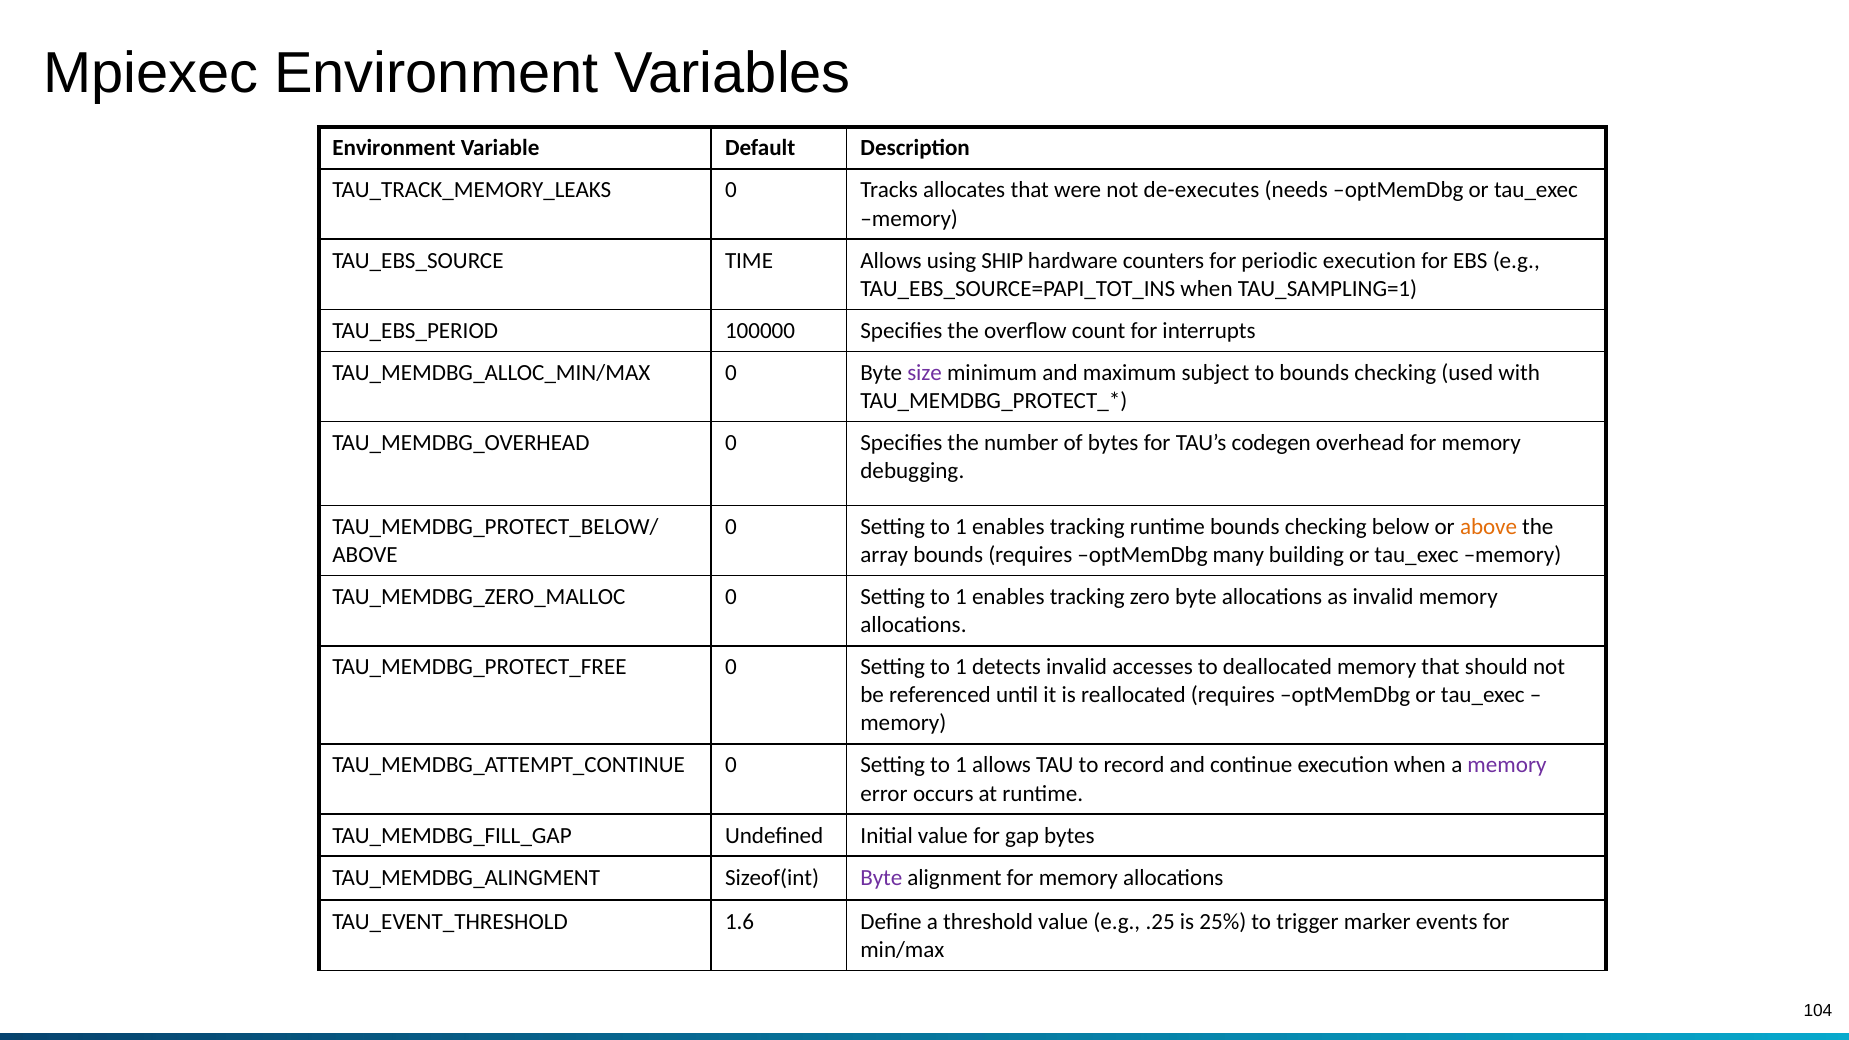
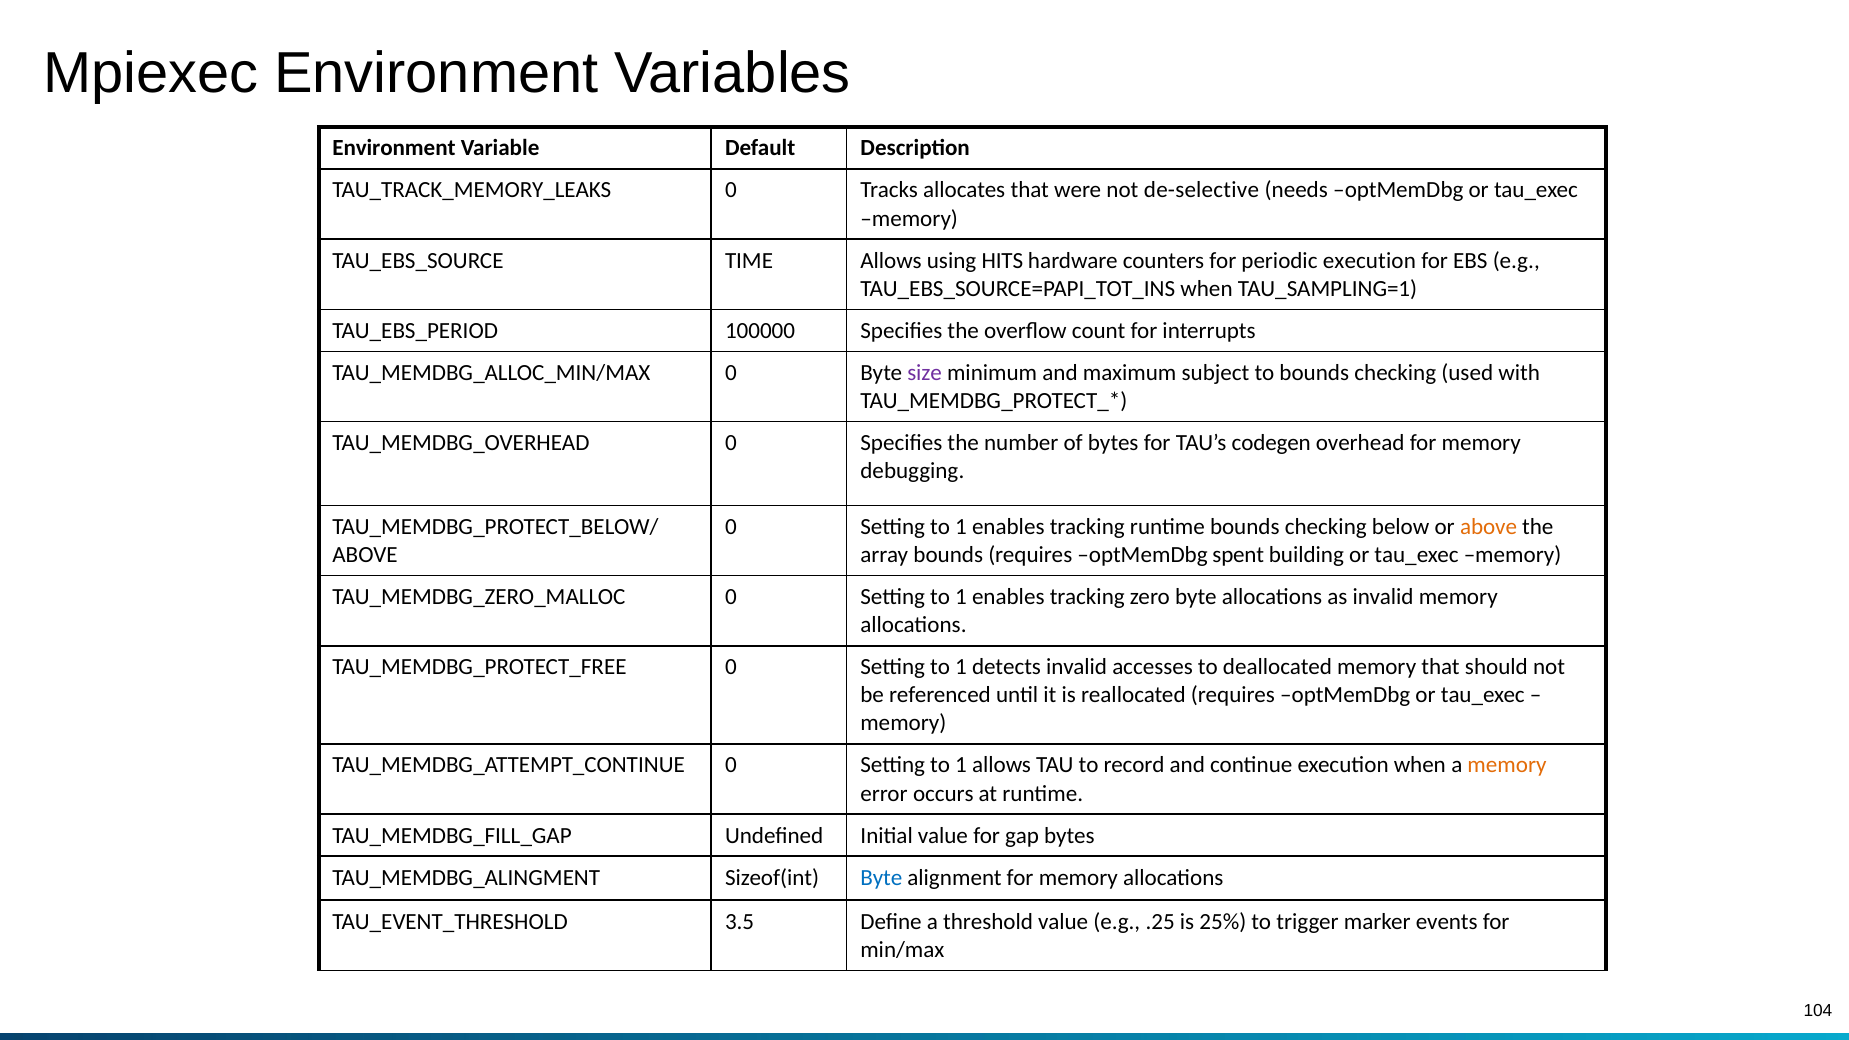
de-executes: de-executes -> de-selective (1201, 190)
SHIP: SHIP -> HITS (1002, 260)
many: many -> spent (1238, 555)
memory colour: purple -> orange (1507, 765)
Byte colour: purple -> blue (881, 877)
1.6: 1.6 -> 3.5 (740, 921)
